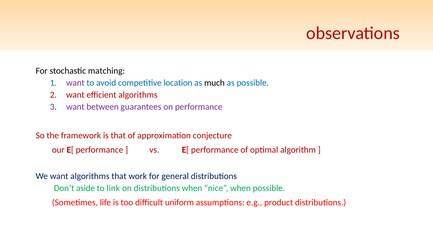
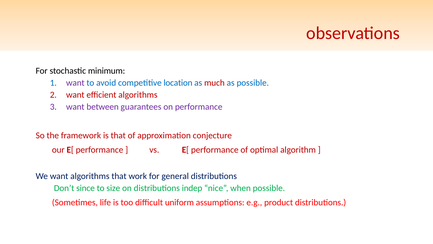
matching: matching -> minimum (107, 71)
much colour: black -> red (214, 83)
aside: aside -> since (86, 188)
link: link -> size (113, 188)
distributions when: when -> indep (192, 188)
